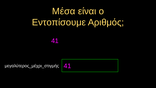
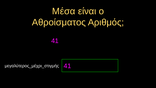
Εντοπίσουμε: Εντοπίσουμε -> Αθροίσματος (59, 22)
